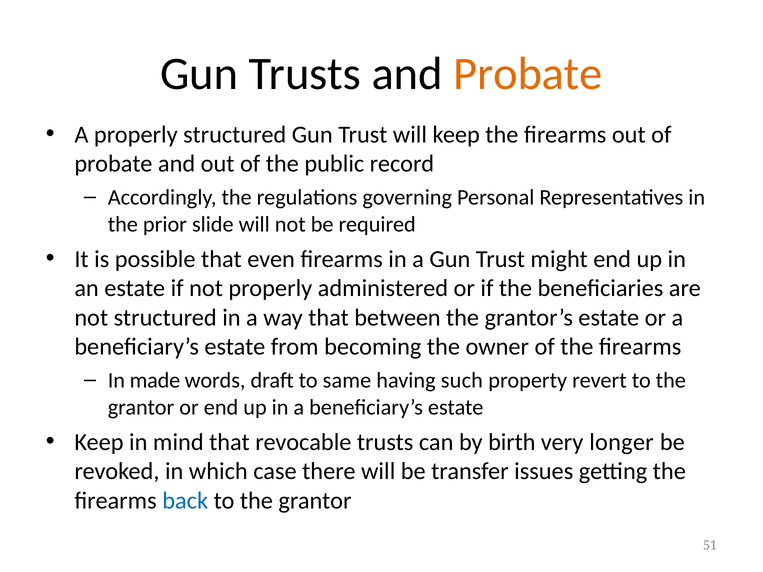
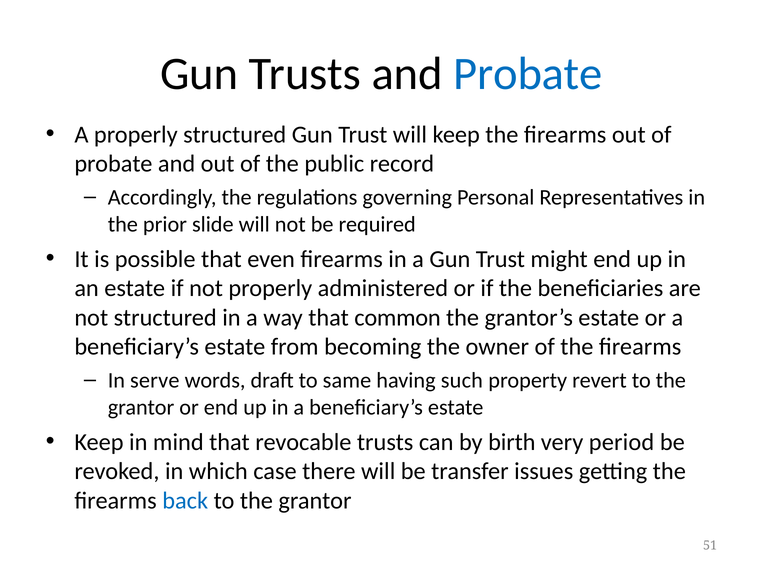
Probate colour: orange -> blue (528, 74)
between: between -> common (398, 318)
made: made -> serve (155, 381)
longer: longer -> period (622, 442)
